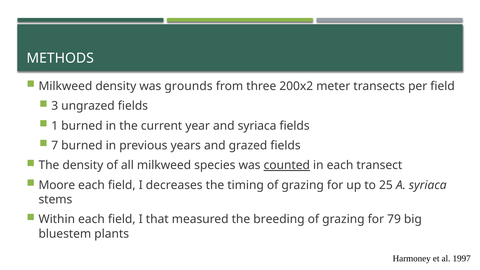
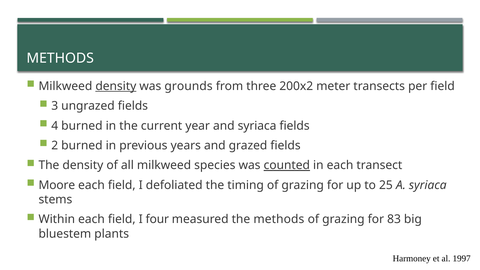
density underline: none -> present (116, 86)
1: 1 -> 4 (55, 126)
7: 7 -> 2 (55, 146)
decreases: decreases -> defoliated (174, 185)
that: that -> four (157, 219)
the breeding: breeding -> methods (279, 219)
79: 79 -> 83 (394, 219)
